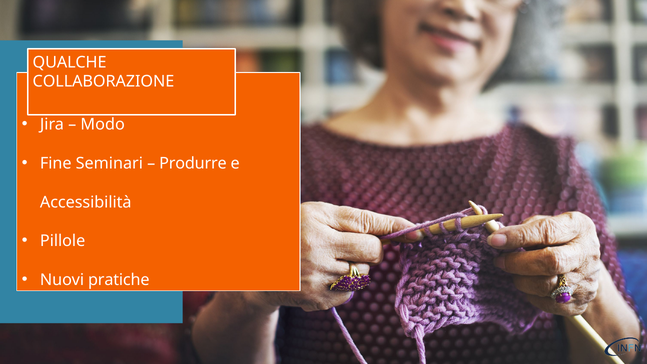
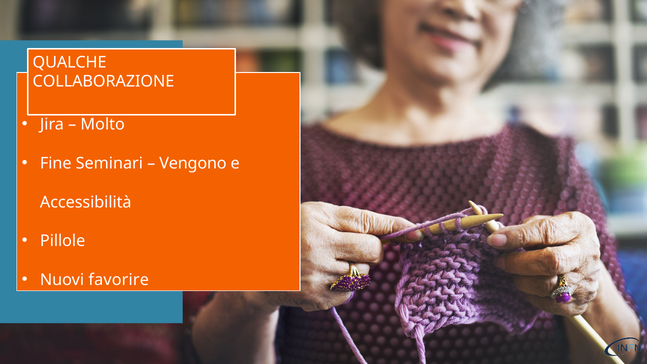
Modo: Modo -> Molto (103, 124)
Produrre: Produrre -> Vengono (193, 163)
pratiche: pratiche -> favorire (119, 280)
